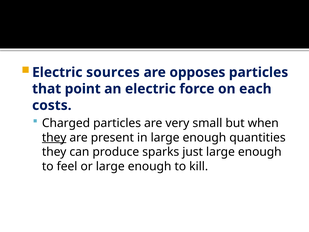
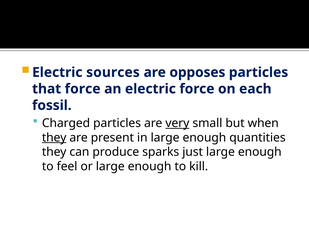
that point: point -> force (83, 89)
costs: costs -> fossil (52, 105)
very underline: none -> present (177, 123)
